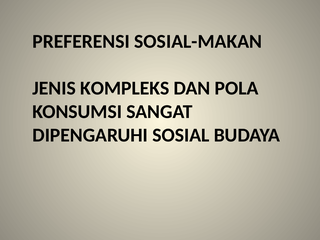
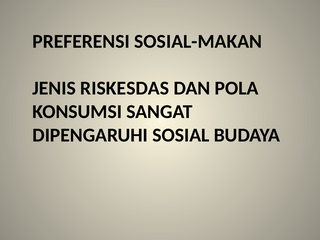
KOMPLEKS: KOMPLEKS -> RISKESDAS (125, 88)
